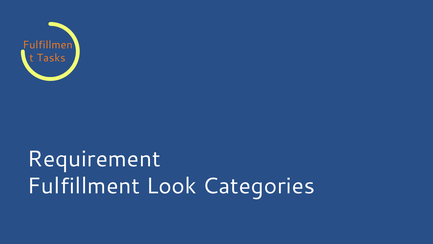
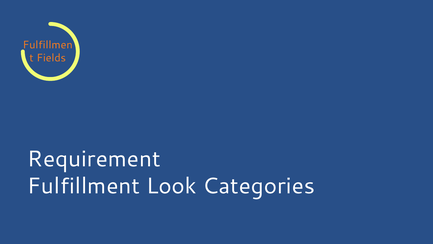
Tasks: Tasks -> Fields (51, 58)
